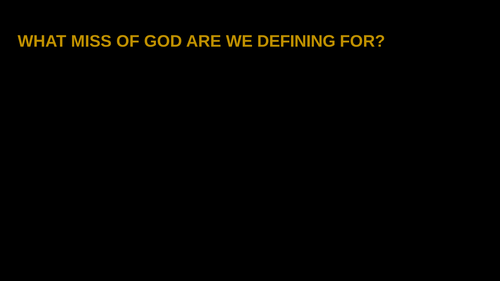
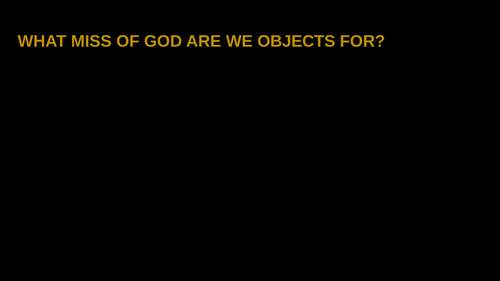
DEFINING: DEFINING -> OBJECTS (296, 41)
